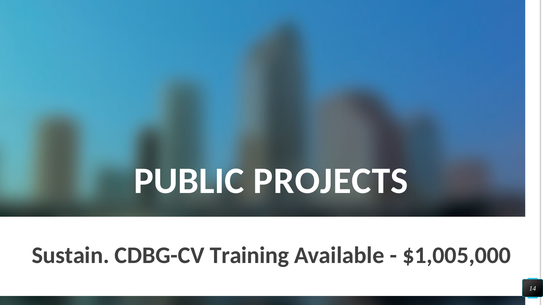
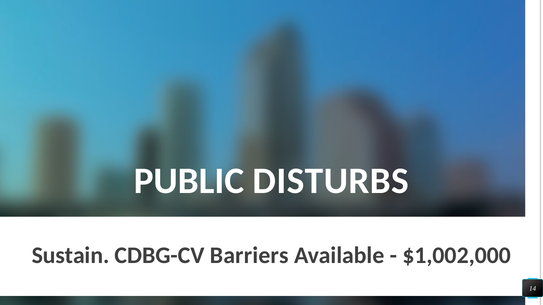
PROJECTS: PROJECTS -> DISTURBS (331, 181)
Training: Training -> Barriers (249, 256)
$1,005,000: $1,005,000 -> $1,002,000 (457, 256)
